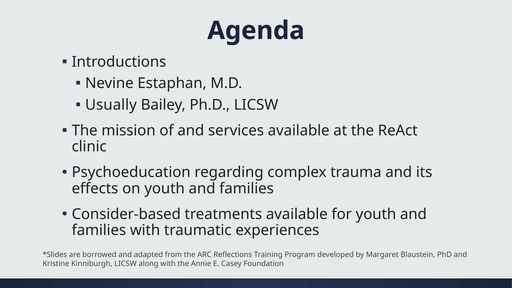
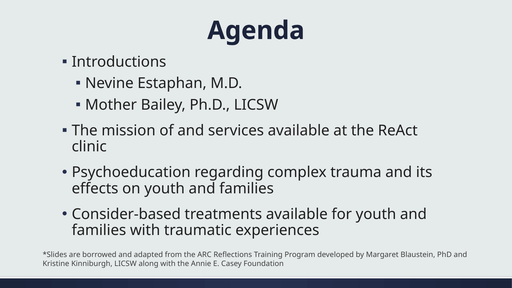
Usually: Usually -> Mother (111, 105)
